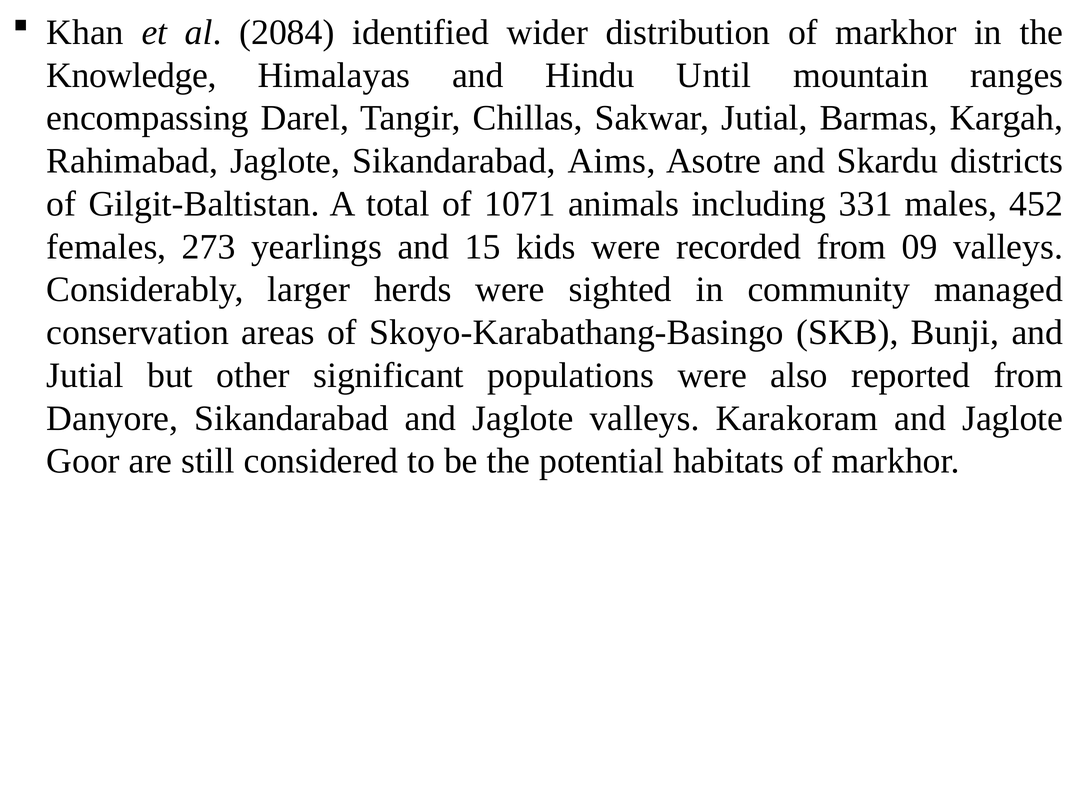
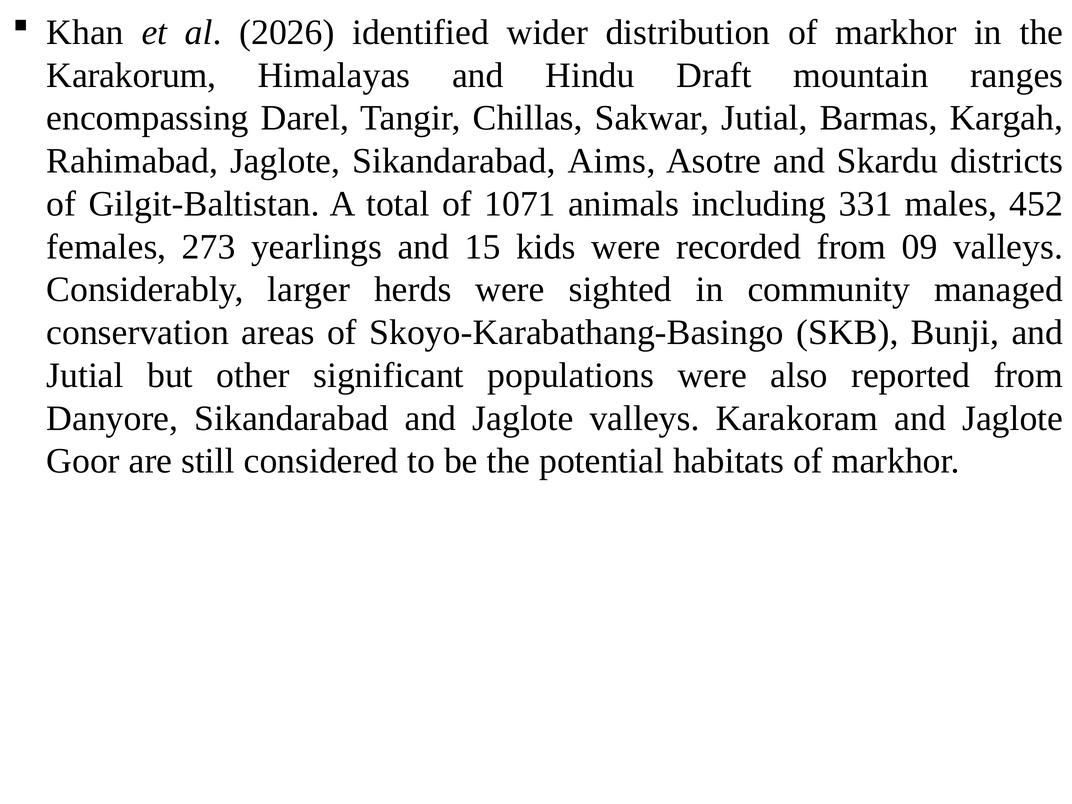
2084: 2084 -> 2026 (287, 32)
Knowledge: Knowledge -> Karakorum (131, 75)
Until: Until -> Draft (714, 75)
